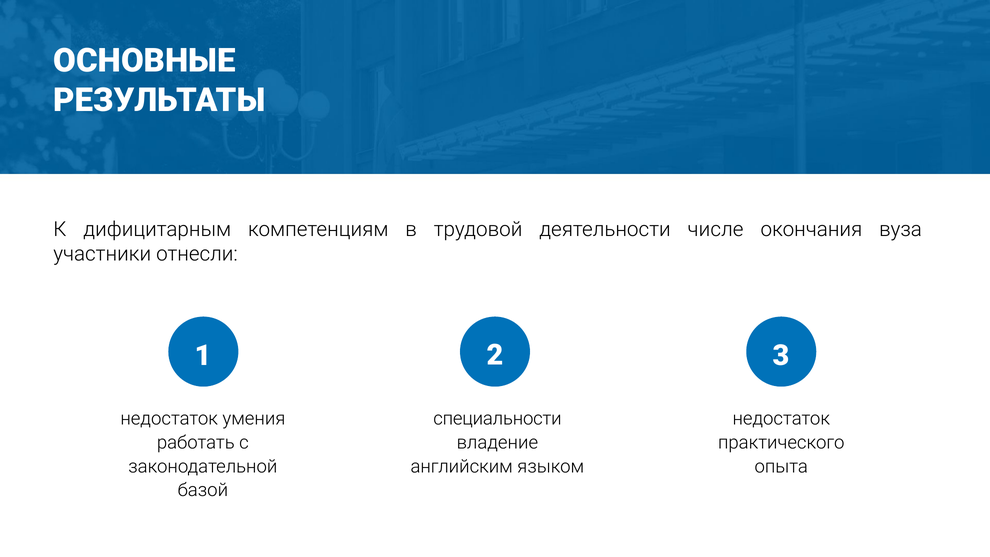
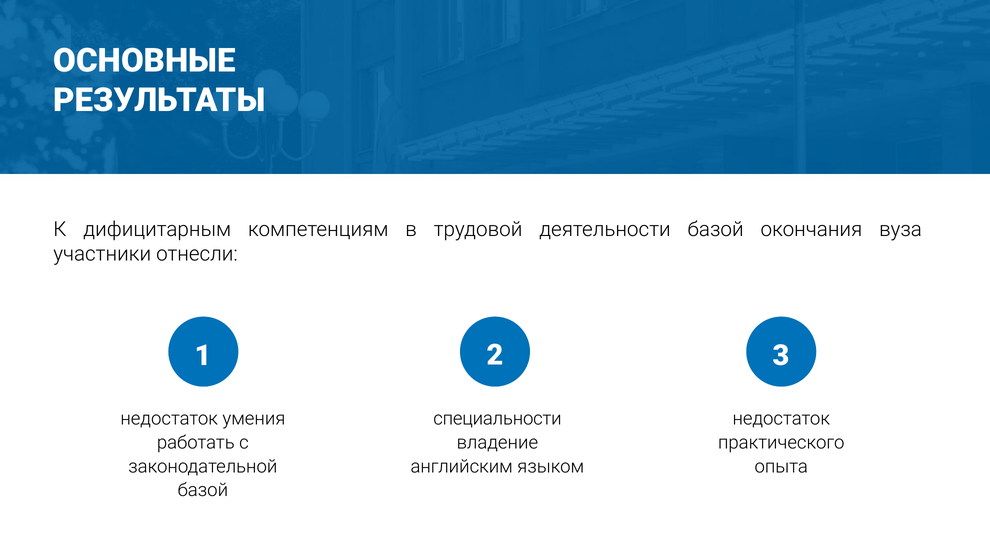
деятельности числе: числе -> базой (716, 229)
